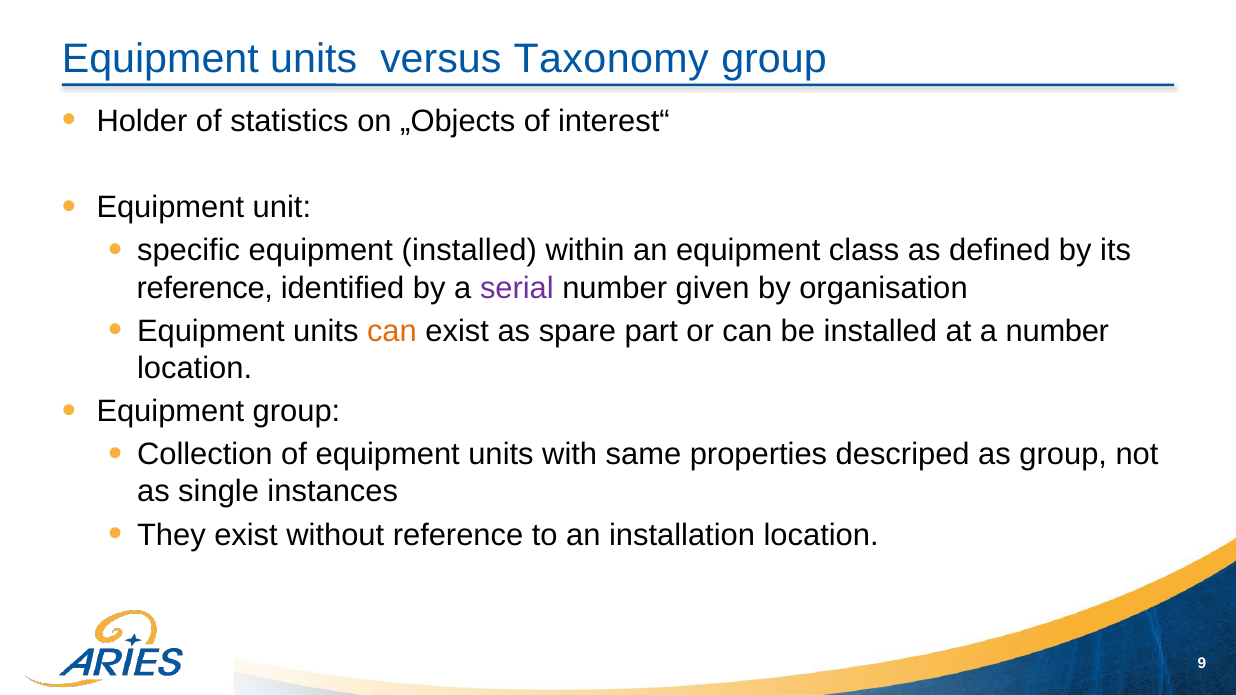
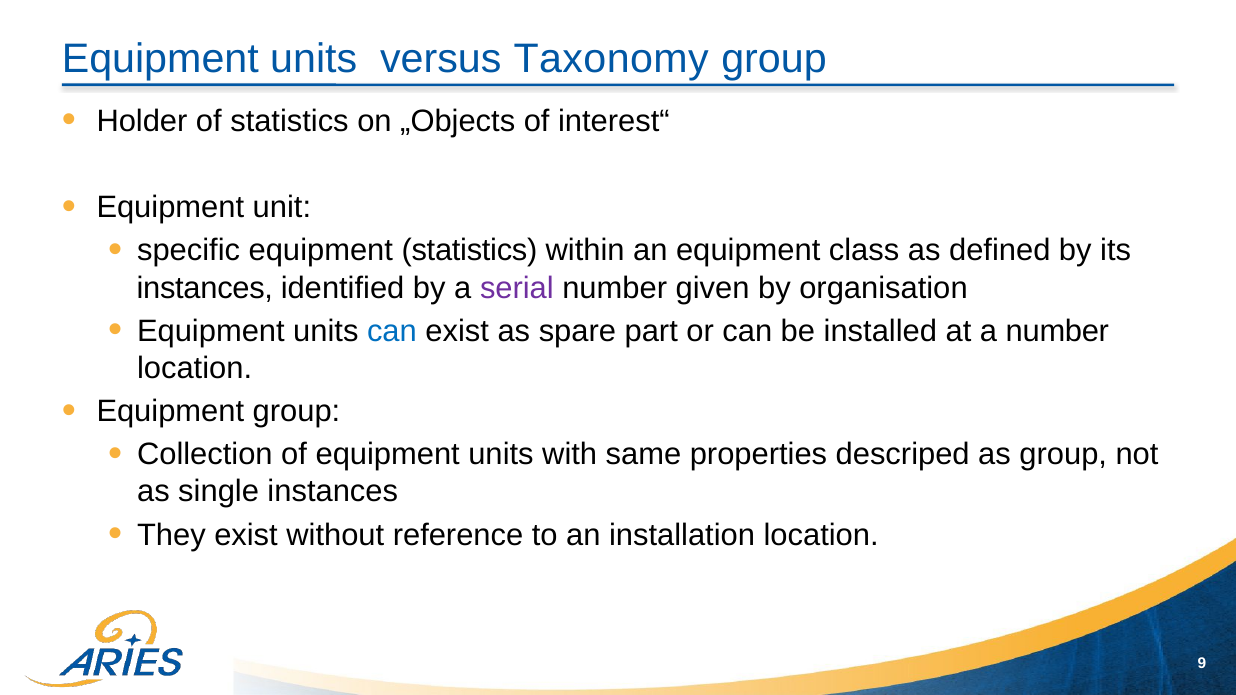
equipment installed: installed -> statistics (469, 251)
reference: reference -> instances (205, 288)
can colour: orange -> blue (392, 331)
